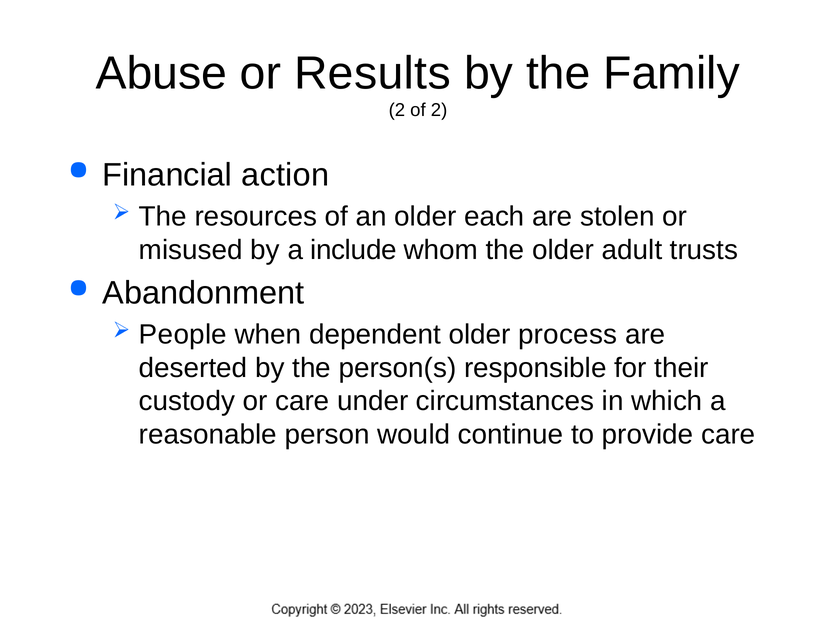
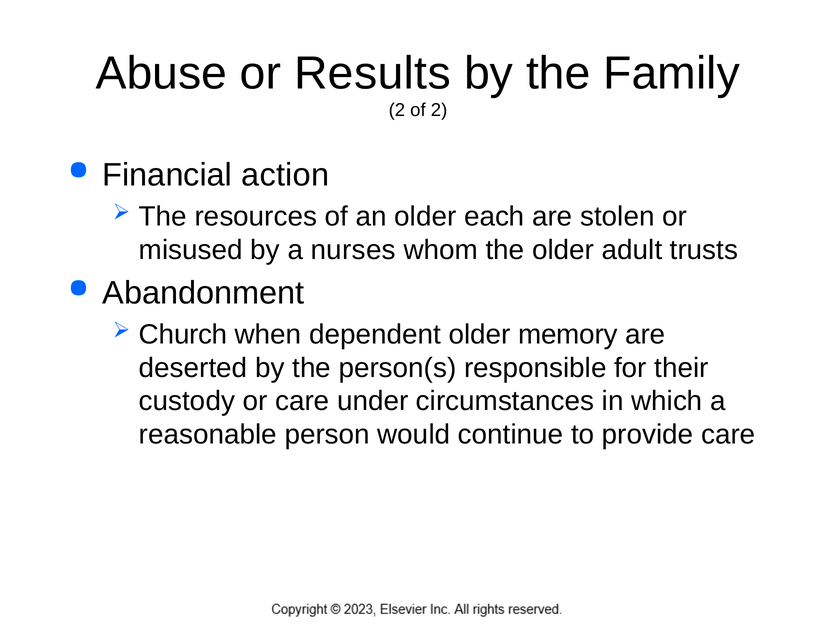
include: include -> nurses (353, 250)
People: People -> Church (183, 334)
process: process -> memory (568, 334)
